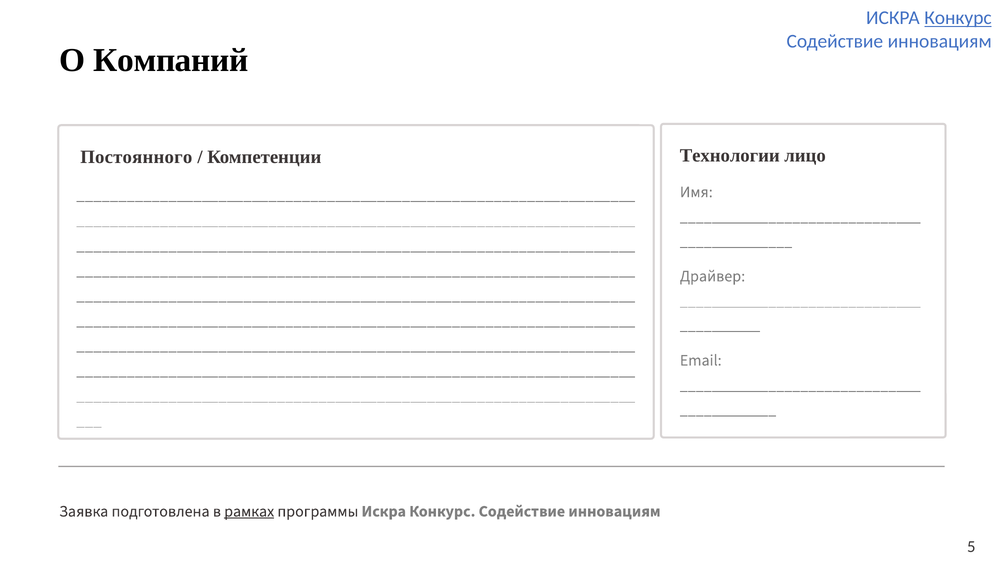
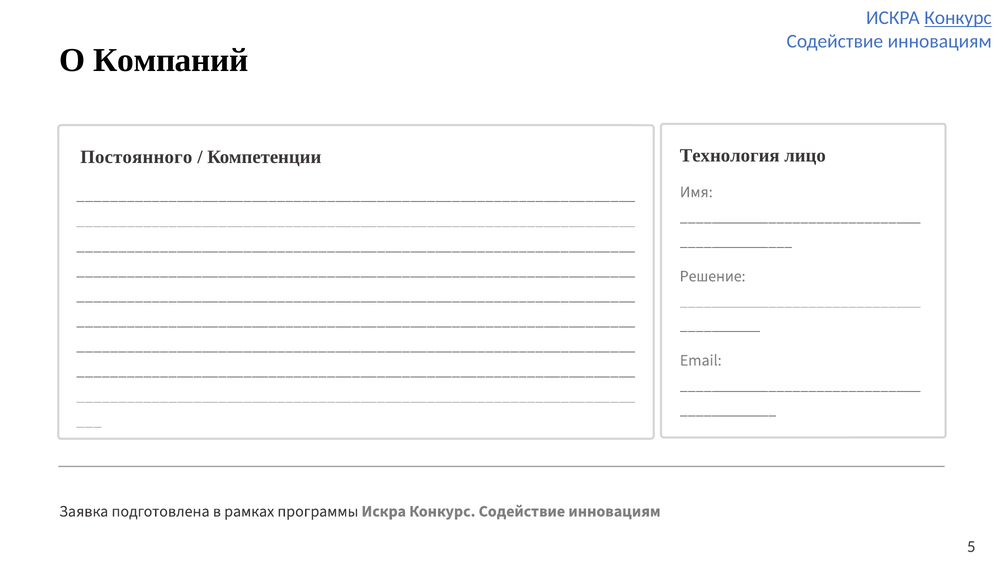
Технологии: Технологии -> Технология (730, 156)
Драйвер: Драйвер -> Решение (713, 276)
рамках underline: present -> none (249, 511)
